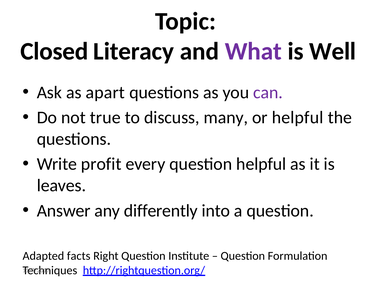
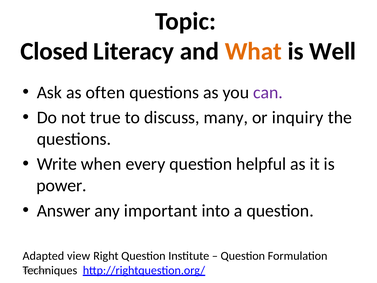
What colour: purple -> orange (253, 51)
apart: apart -> often (105, 92)
or helpful: helpful -> inquiry (298, 117)
profit: profit -> when (101, 164)
leaves: leaves -> power (61, 185)
differently: differently -> important (161, 210)
facts: facts -> view (79, 256)
